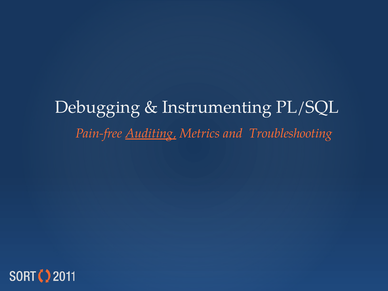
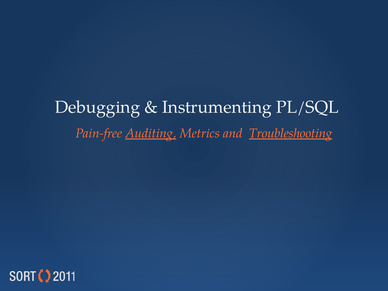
Troubleshooting underline: none -> present (291, 133)
